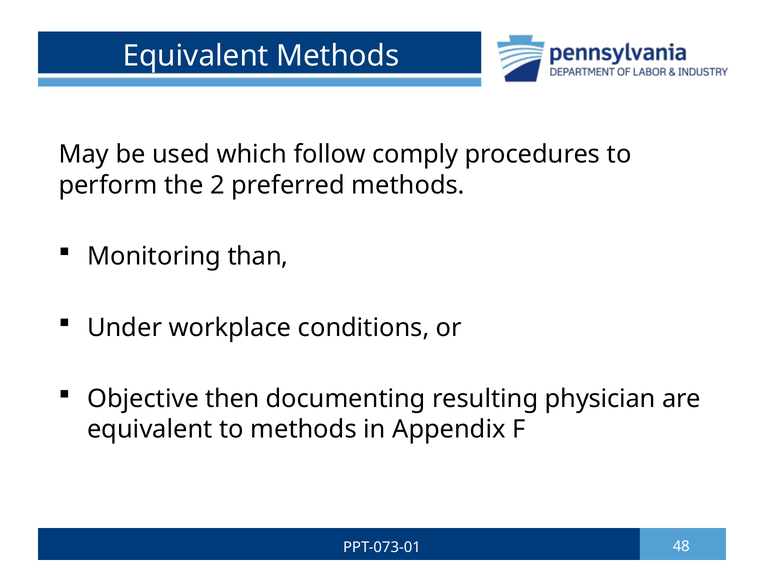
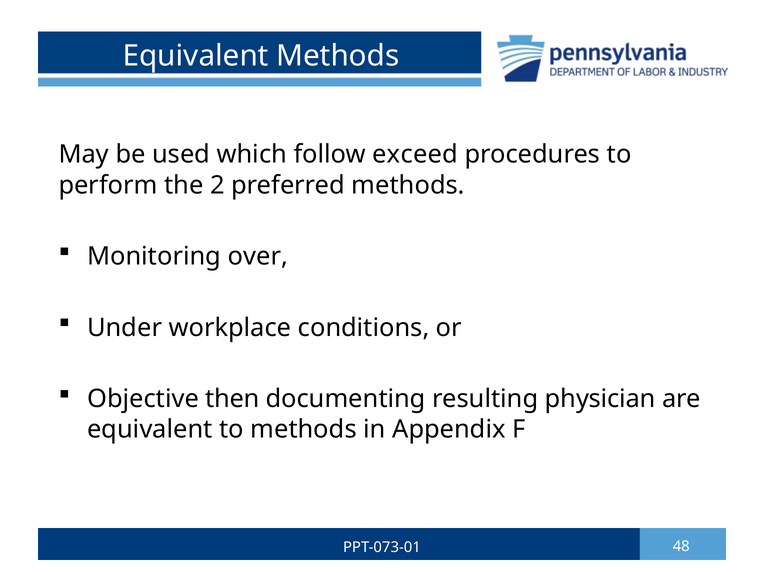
comply: comply -> exceed (415, 155)
than: than -> over (258, 256)
